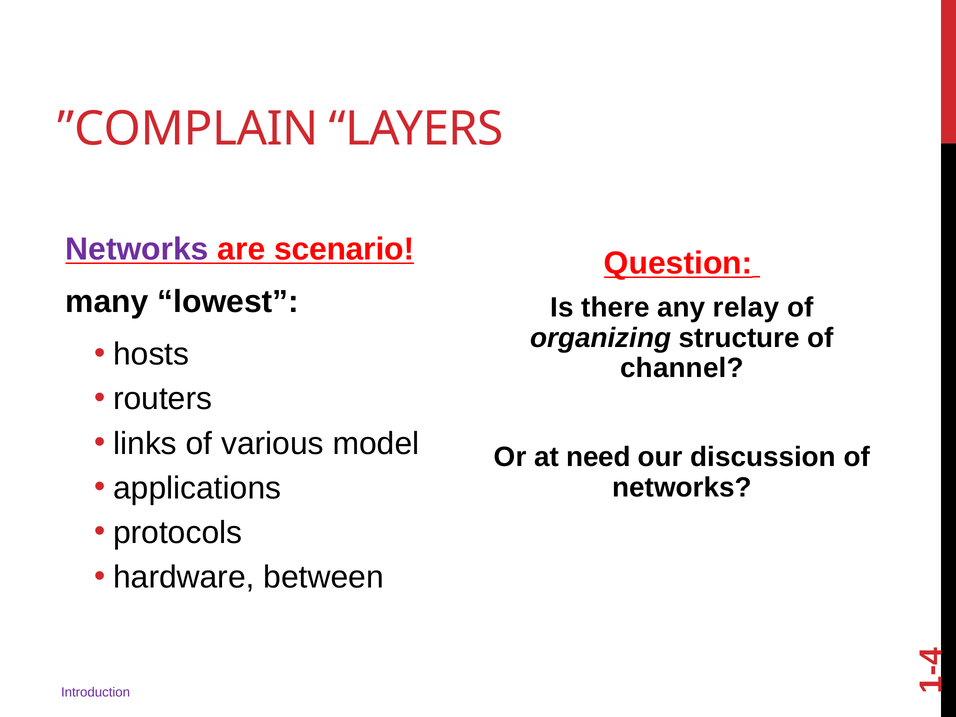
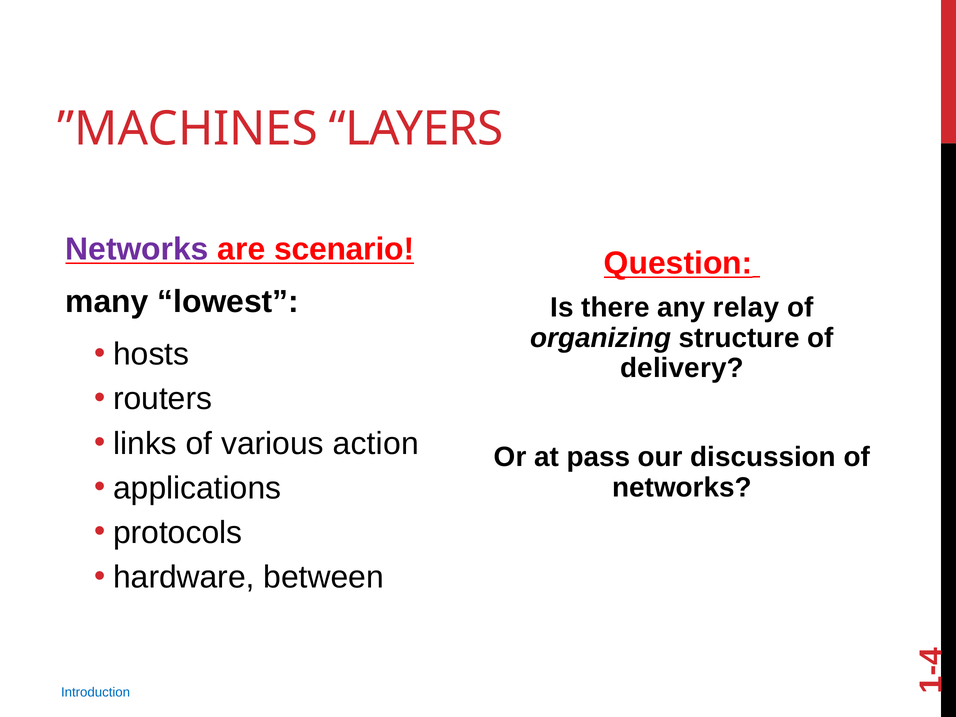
COMPLAIN: COMPLAIN -> MACHINES (196, 129)
channel: channel -> delivery (682, 368)
model: model -> action (376, 444)
need: need -> pass (598, 457)
Introduction colour: purple -> blue (96, 693)
